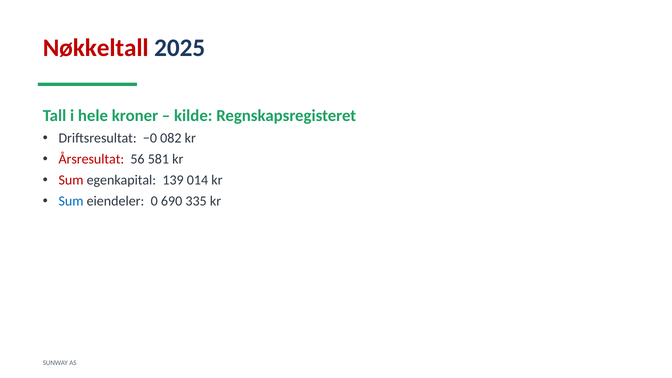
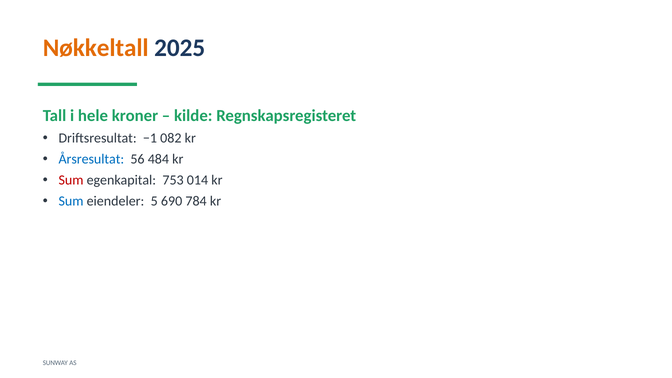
Nøkkeltall colour: red -> orange (96, 48)
−0: −0 -> −1 (150, 138)
Årsresultat colour: red -> blue (91, 159)
581: 581 -> 484 (158, 159)
139: 139 -> 753 (173, 180)
0: 0 -> 5 (154, 201)
335: 335 -> 784 (196, 201)
